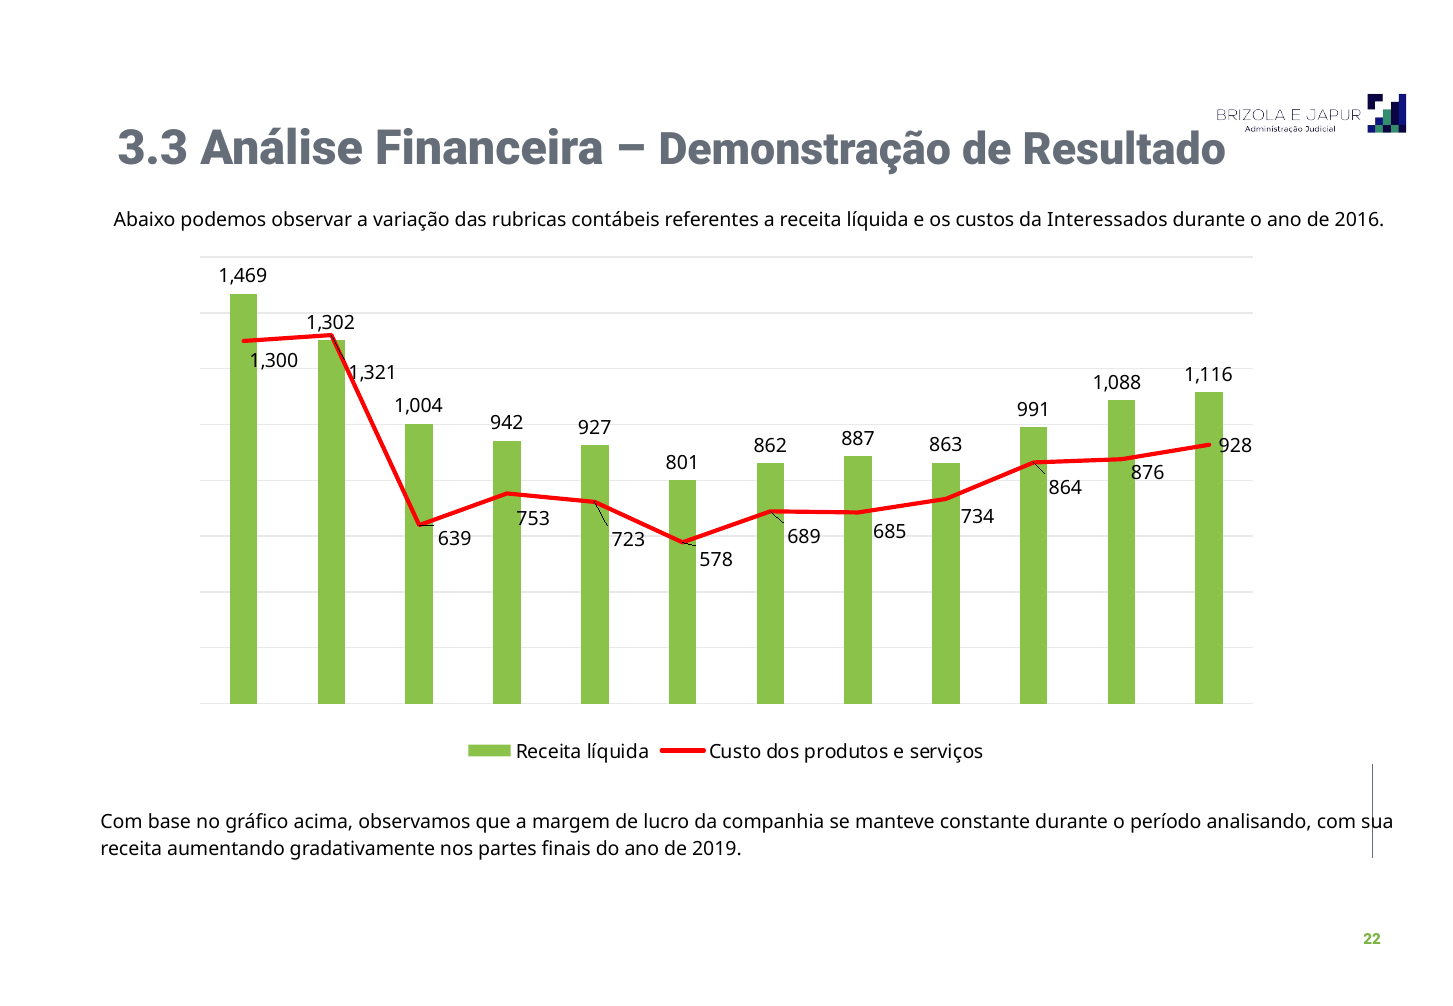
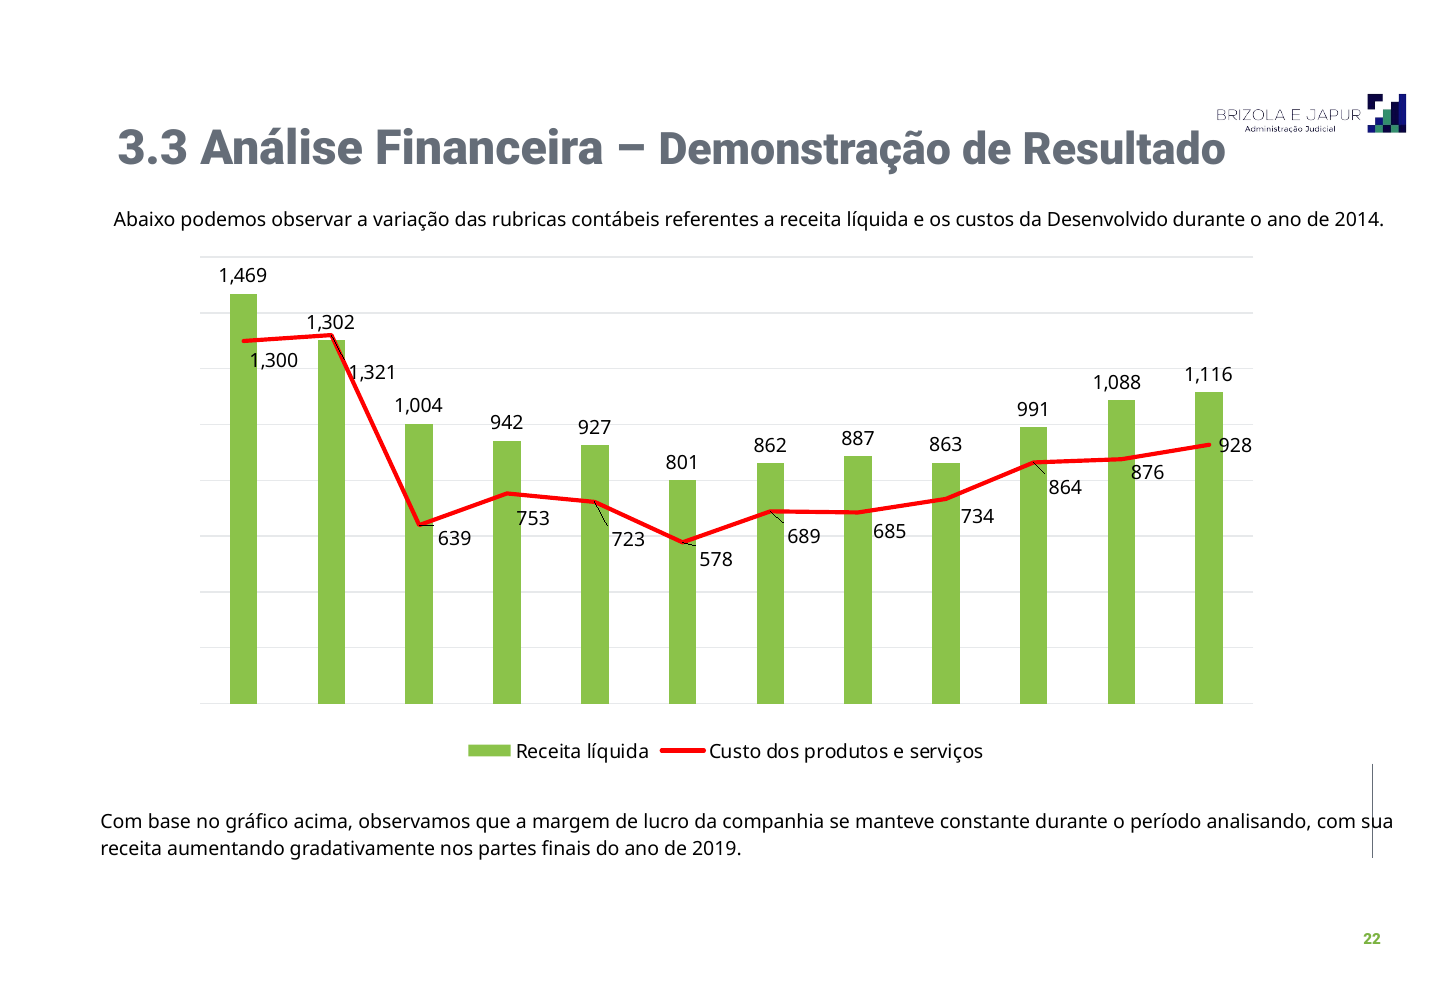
Interessados: Interessados -> Desenvolvido (1108, 220)
2016: 2016 -> 2014 (1360, 220)
